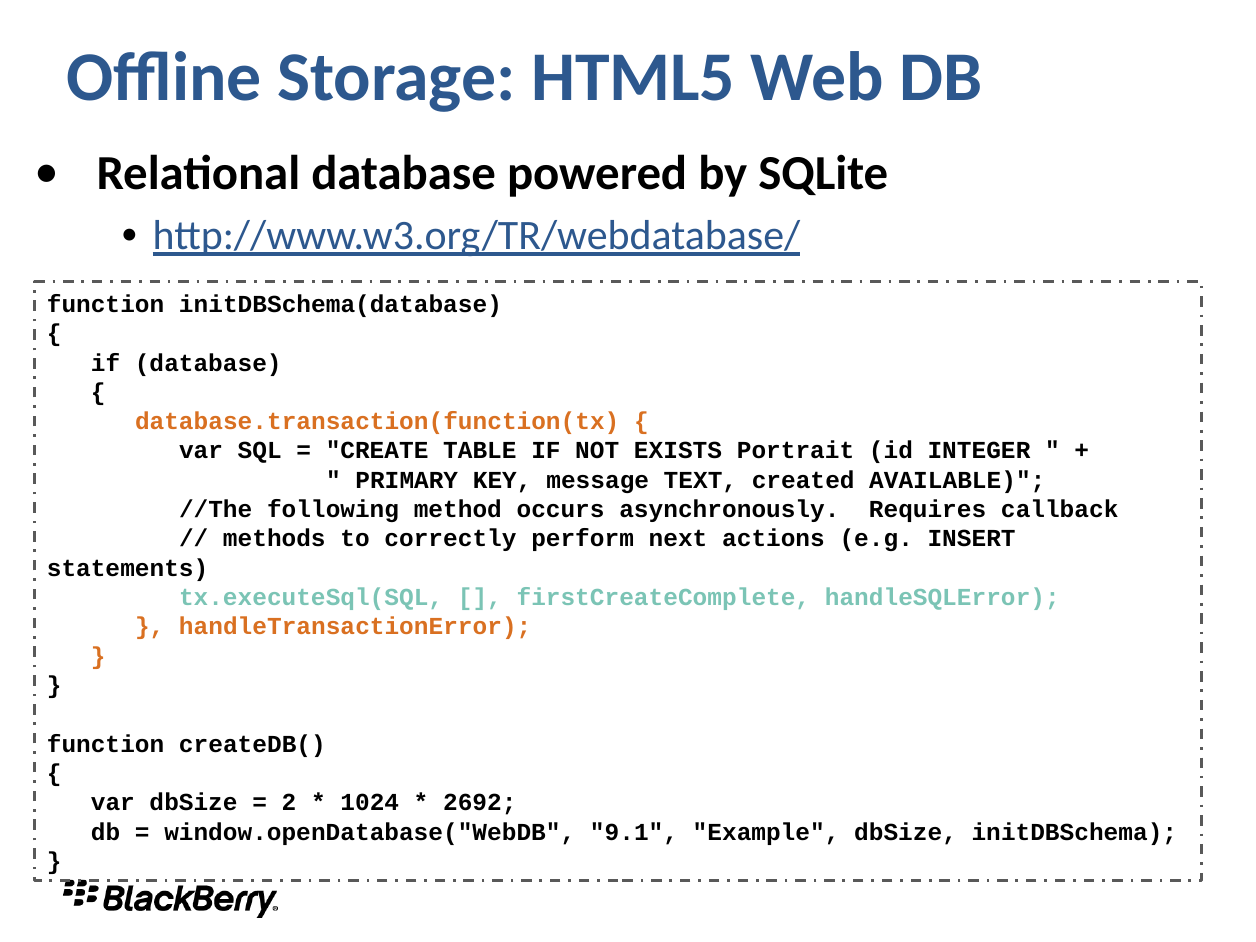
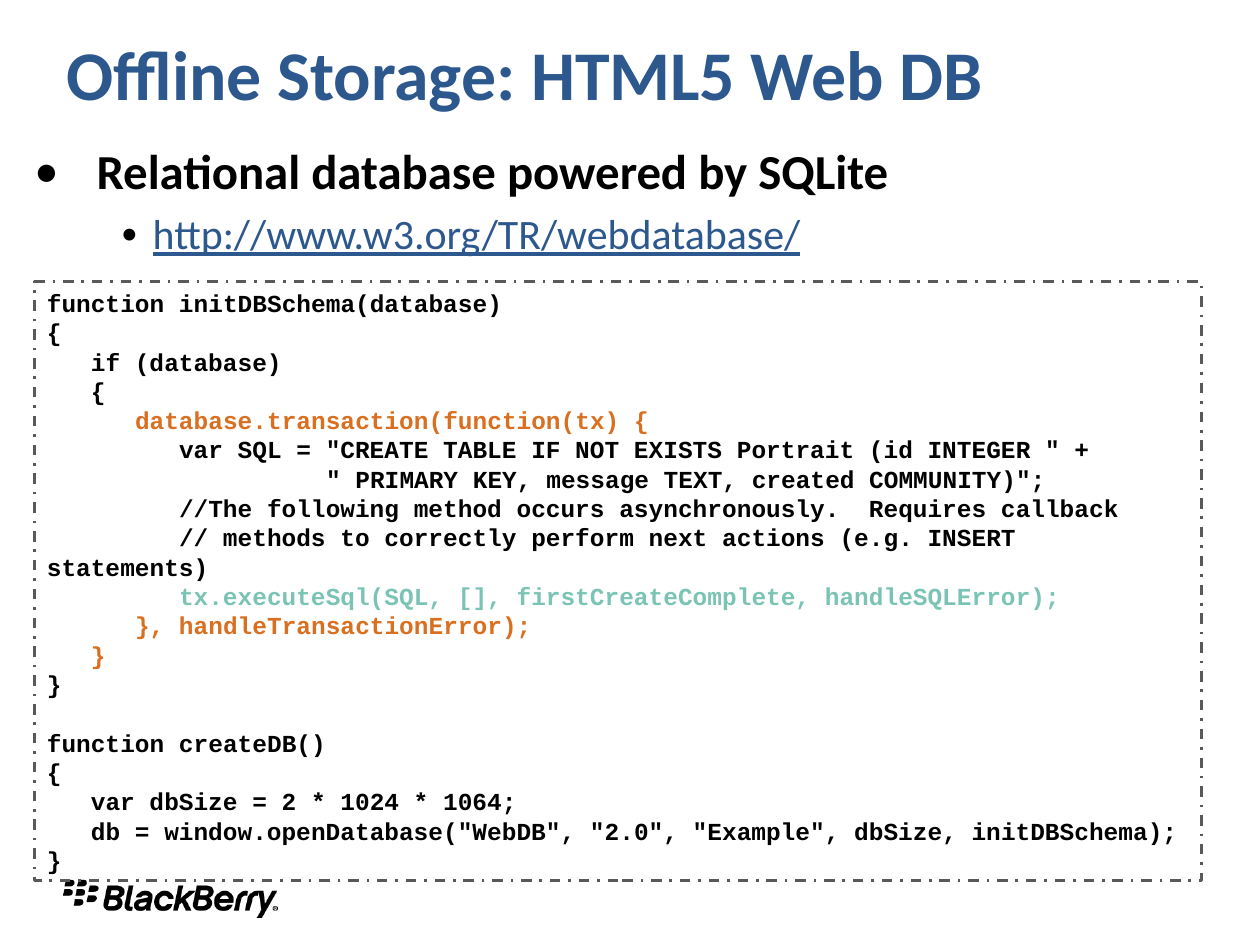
AVAILABLE: AVAILABLE -> COMMUNITY (957, 480)
2692: 2692 -> 1064 (480, 803)
9.1: 9.1 -> 2.0 (634, 832)
